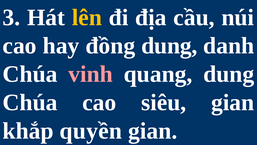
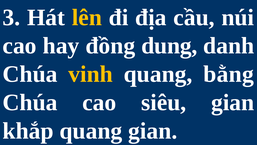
vinh colour: pink -> yellow (91, 74)
quang dung: dung -> bằng (229, 74)
khắp quyền: quyền -> quang (91, 130)
